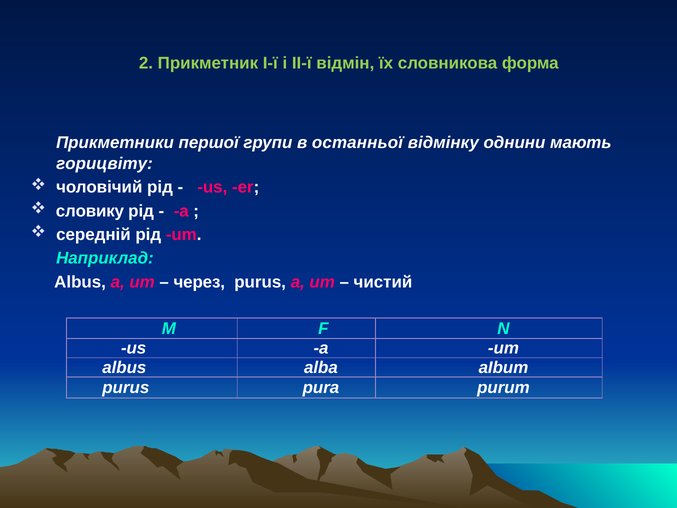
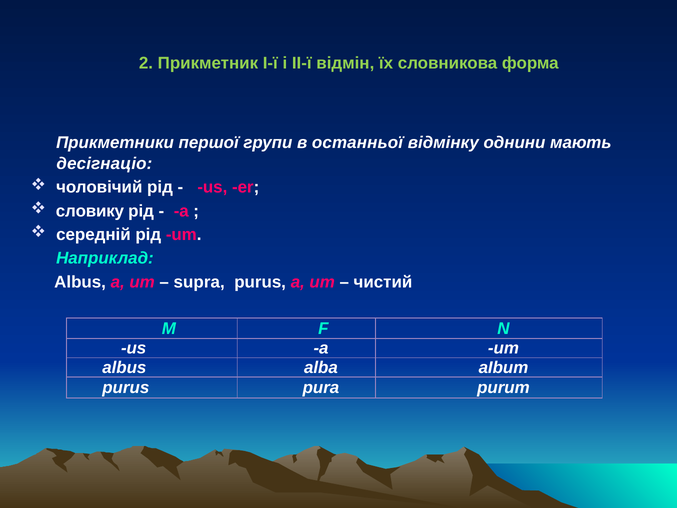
горицвіту: горицвіту -> десігнаціо (104, 163)
через: через -> supra (199, 282)
